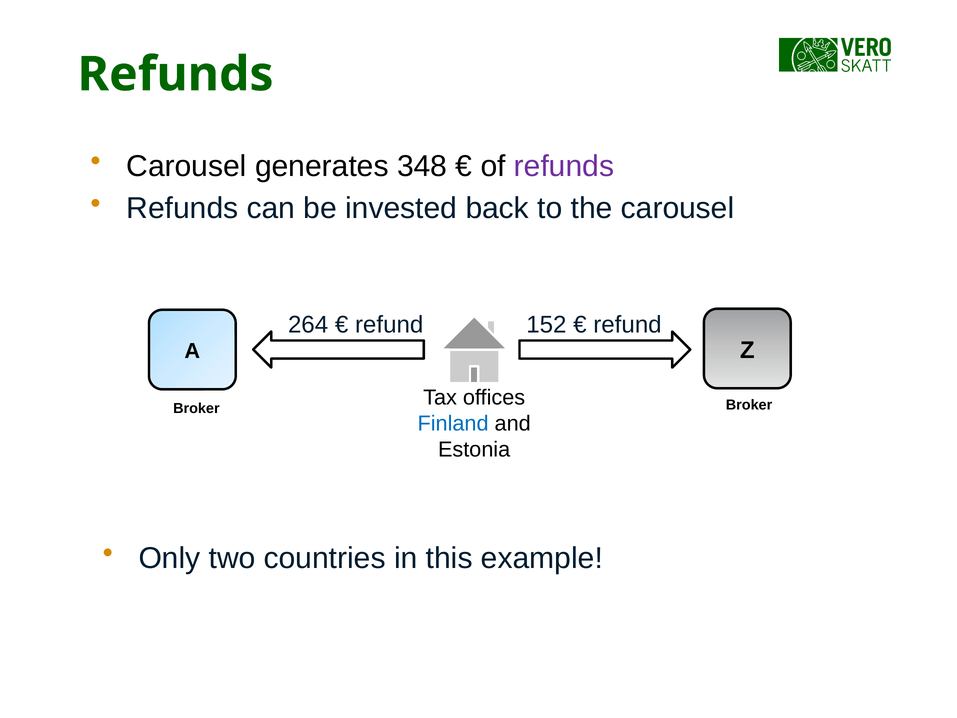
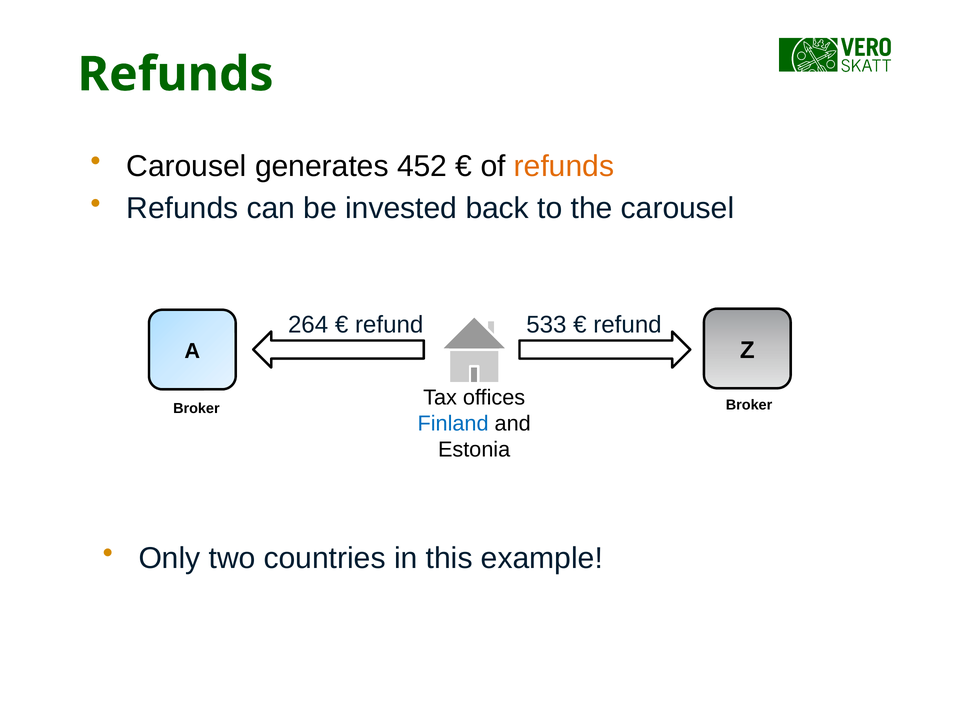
348: 348 -> 452 (422, 166)
refunds colour: purple -> orange (564, 166)
152: 152 -> 533 (546, 325)
